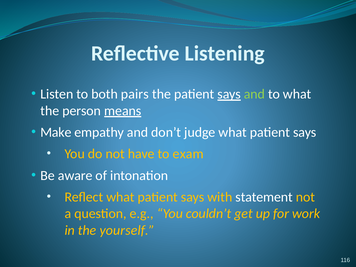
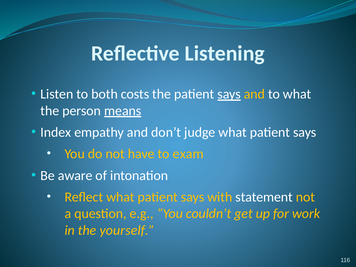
pairs: pairs -> costs (135, 94)
and colour: light green -> yellow (254, 94)
Make: Make -> Index (56, 132)
